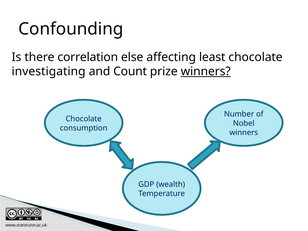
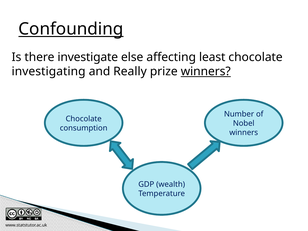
Confounding underline: none -> present (71, 29)
correlation: correlation -> investigate (88, 57)
Count: Count -> Really (130, 72)
